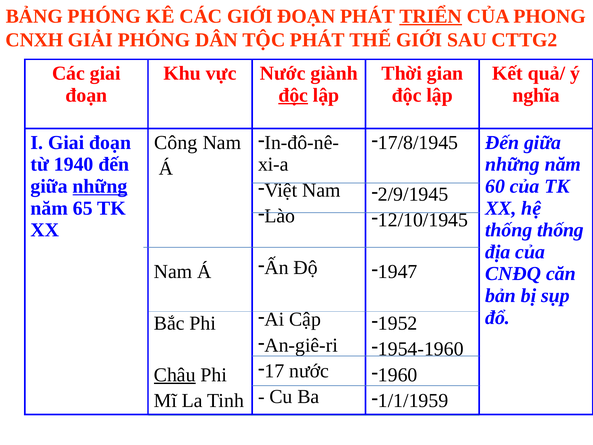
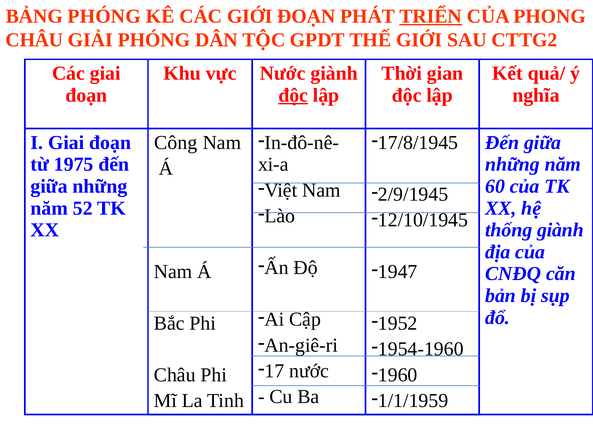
CNXH: CNXH -> CHÂU (34, 40)
TỘC PHÁT: PHÁT -> GPDT (317, 40)
1940: 1940 -> 1975 (74, 164)
những underline: present -> none (100, 186)
65: 65 -> 52 (83, 208)
thống thống: thống -> giành (560, 230)
Châu underline: present -> none (175, 375)
